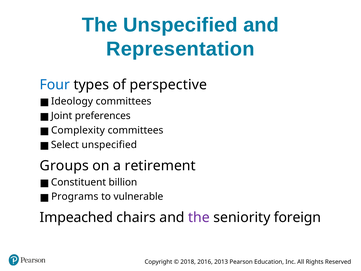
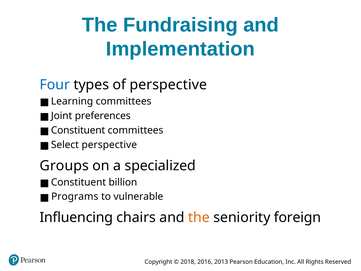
The Unspecified: Unspecified -> Fundraising (180, 25)
Representation: Representation -> Implementation (180, 49)
Ideology: Ideology -> Learning (72, 101)
Complexity: Complexity -> Constituent (78, 130)
Select unspecified: unspecified -> perspective (109, 145)
retirement: retirement -> specialized (160, 165)
Impeached: Impeached -> Influencing (76, 217)
the colour: purple -> orange (199, 217)
